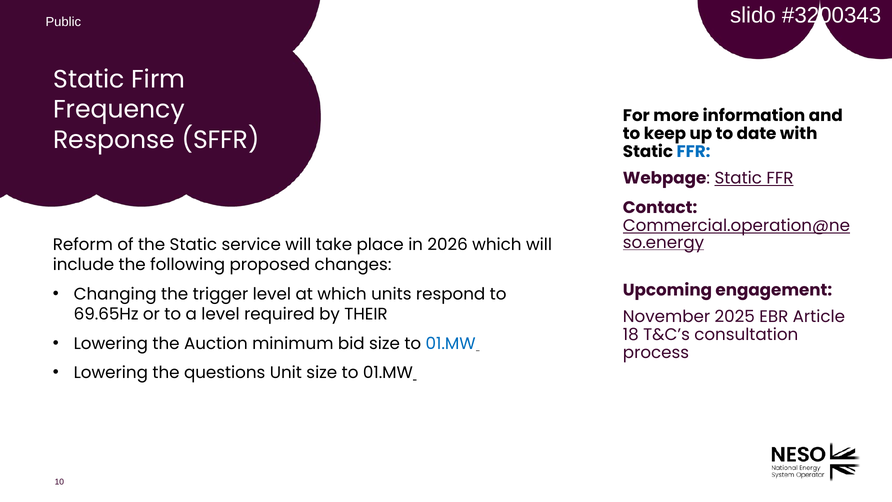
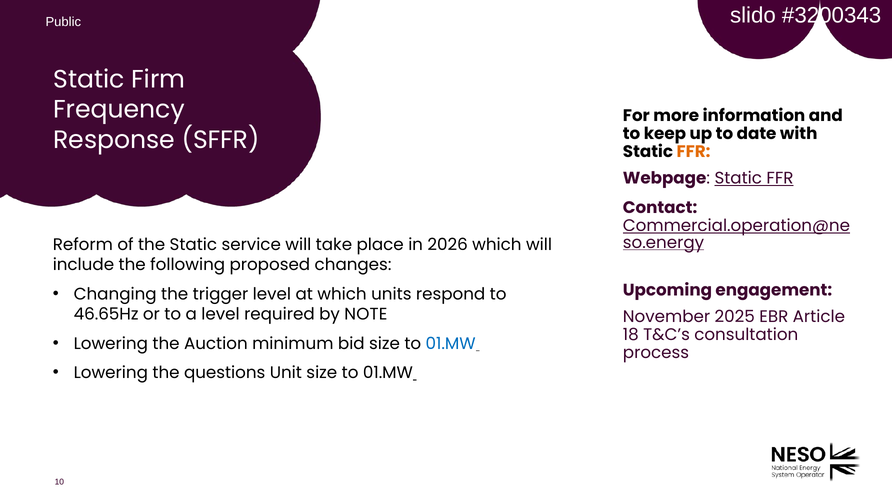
FFR colour: blue -> orange (694, 152)
69.65Hz: 69.65Hz -> 46.65Hz (106, 314)
THEIR: THEIR -> NOTE (366, 314)
